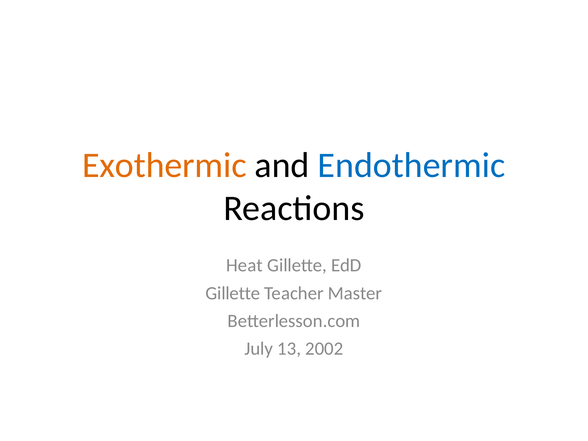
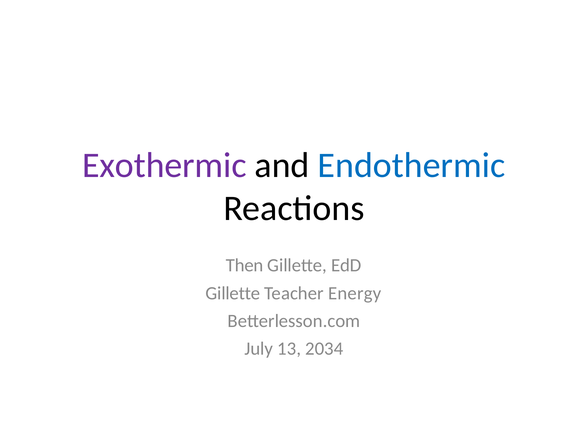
Exothermic colour: orange -> purple (164, 165)
Heat: Heat -> Then (245, 265)
Master: Master -> Energy (355, 293)
2002: 2002 -> 2034 (324, 349)
